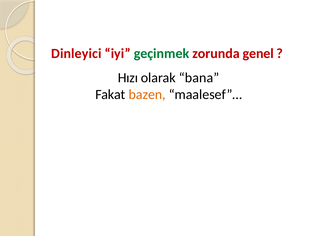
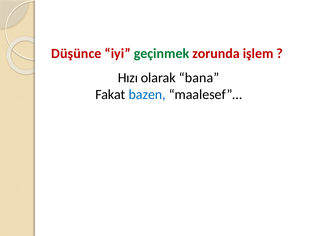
Dinleyici: Dinleyici -> Düşünce (76, 54)
genel: genel -> işlem (258, 54)
bazen colour: orange -> blue (147, 95)
